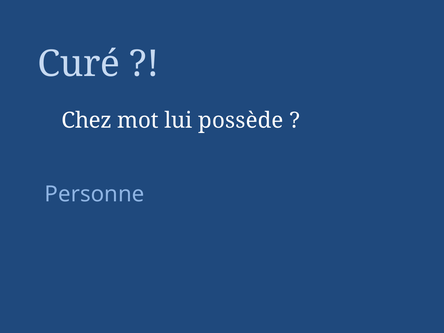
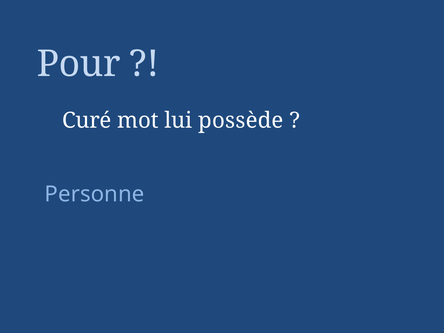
Curé: Curé -> Pour (79, 64)
Chez: Chez -> Curé (87, 121)
